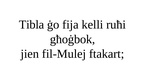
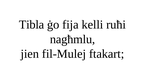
għoġbok: għoġbok -> nagħmlu (73, 39)
